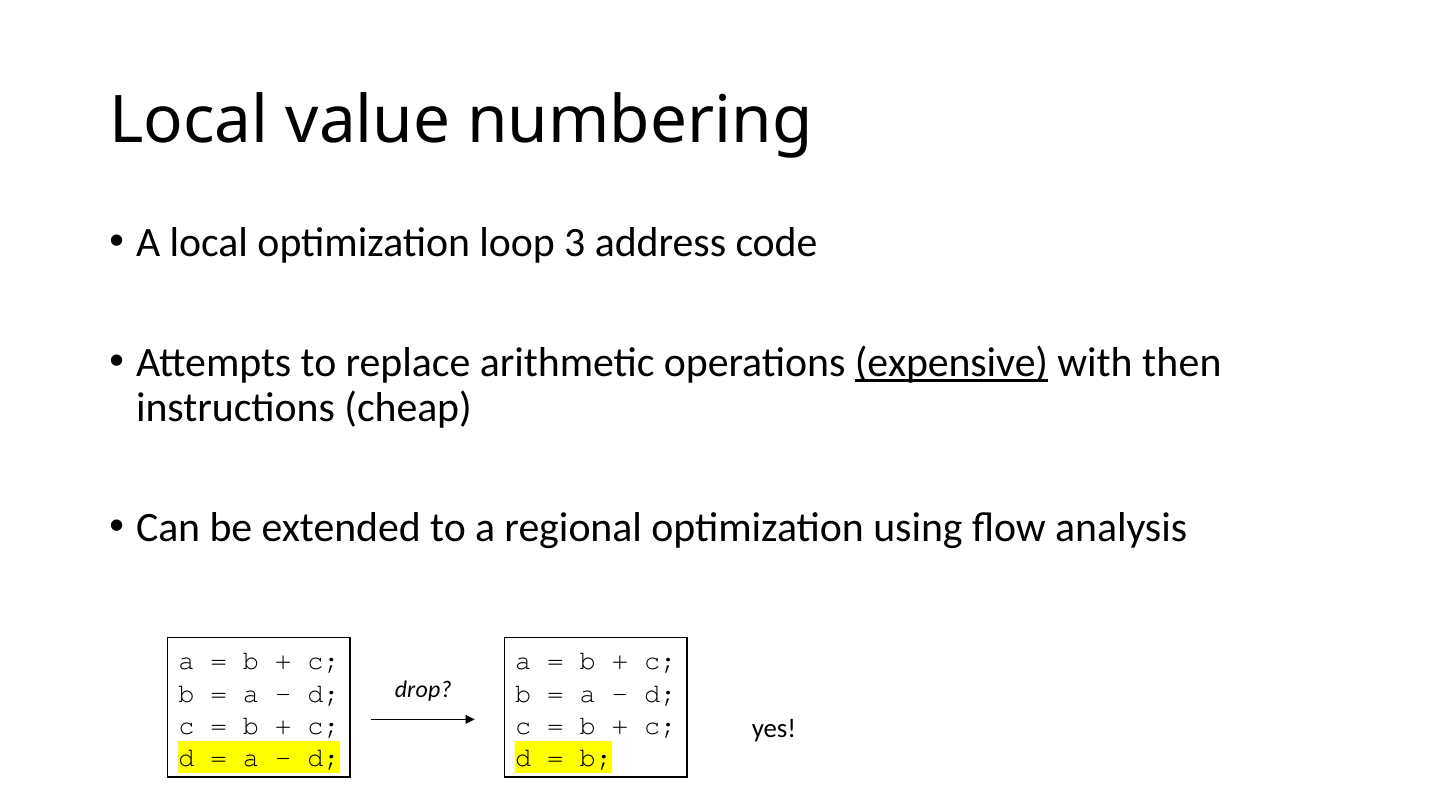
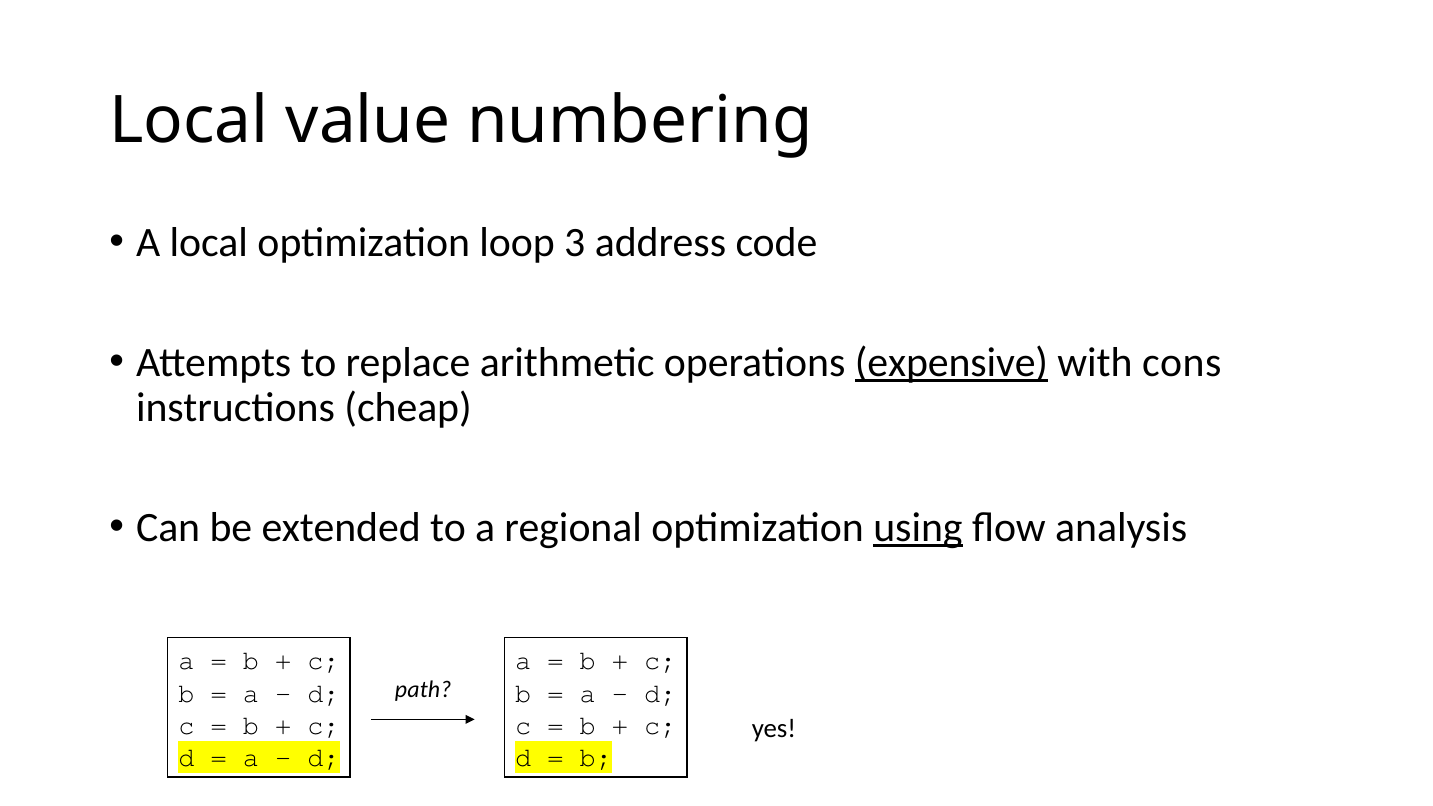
then: then -> cons (1182, 362)
using underline: none -> present (918, 528)
drop: drop -> path (423, 690)
